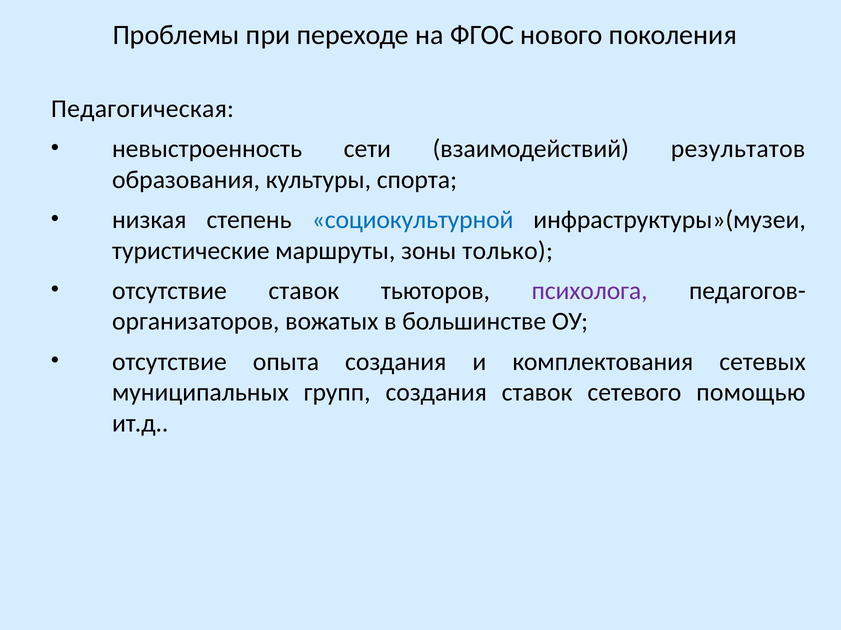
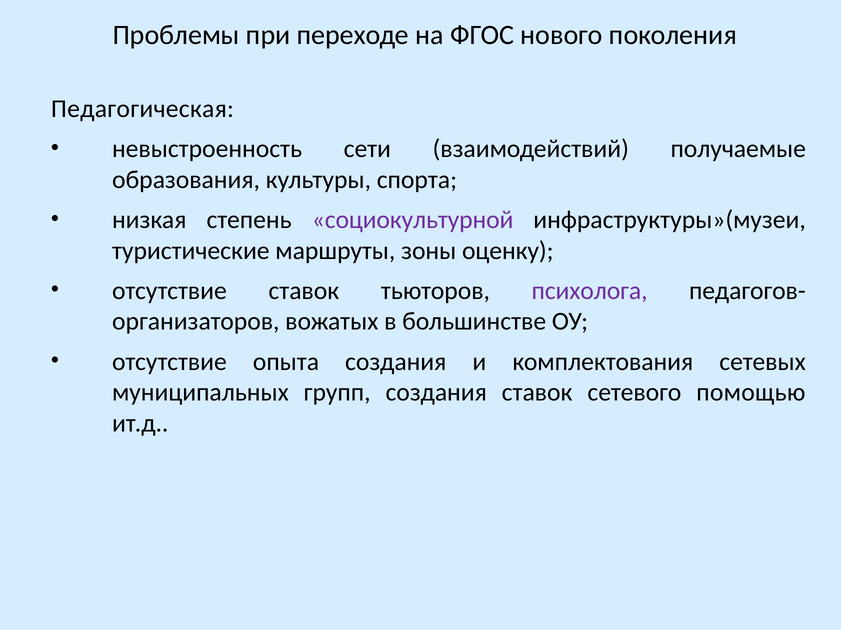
результатов: результатов -> получаемые (738, 149)
социокультурной colour: blue -> purple (413, 220)
только: только -> оценку (508, 251)
